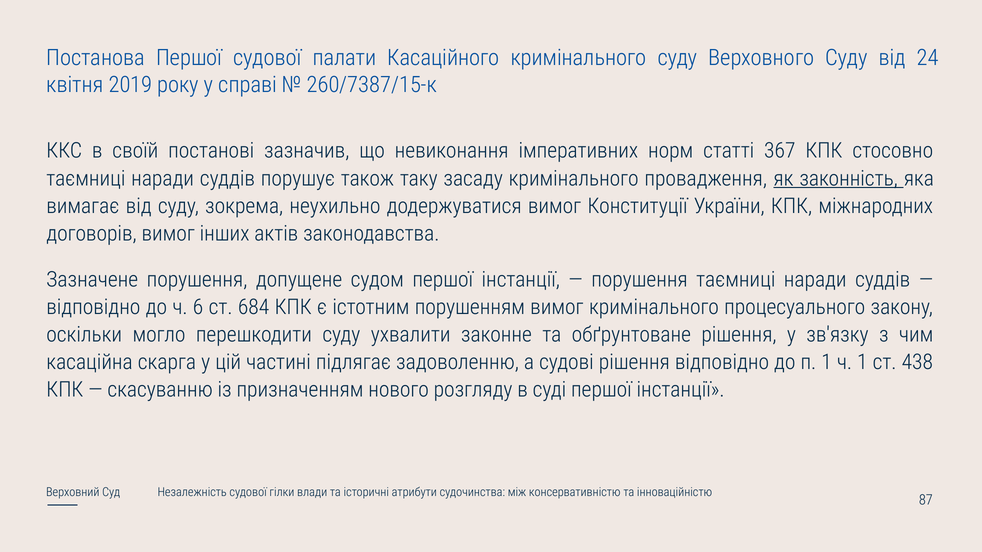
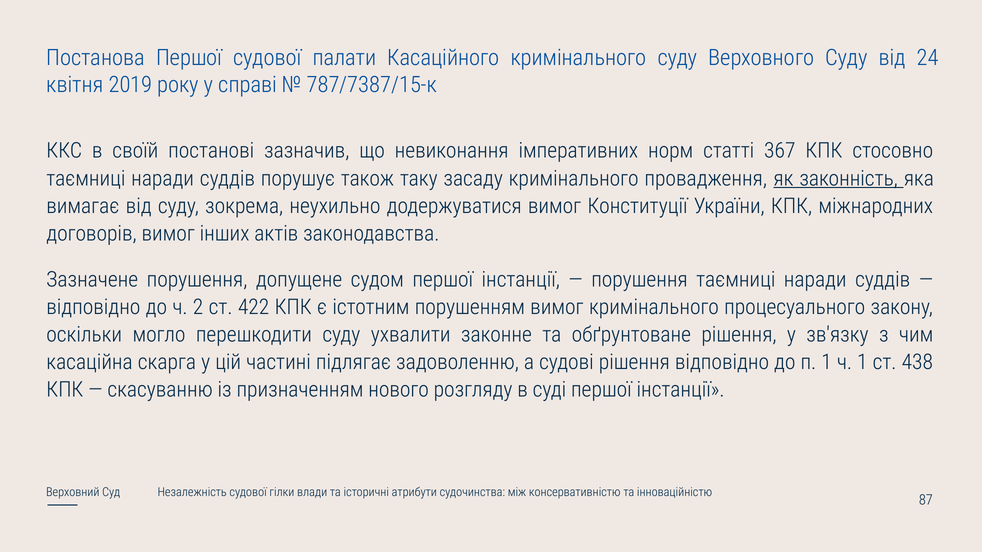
260/7387/15-к: 260/7387/15-к -> 787/7387/15-к (372, 85)
6: 6 -> 2 (198, 307)
684: 684 -> 422 (254, 307)
